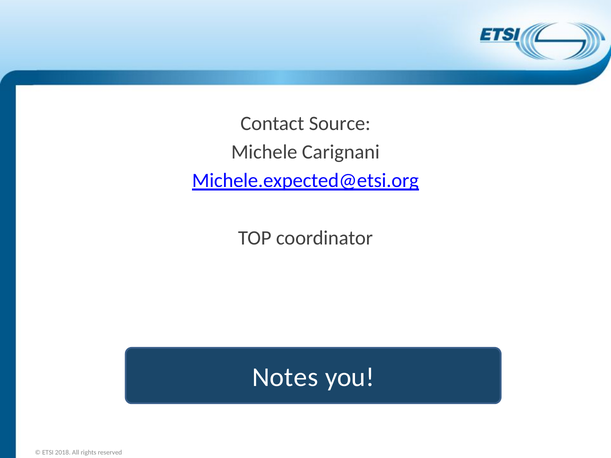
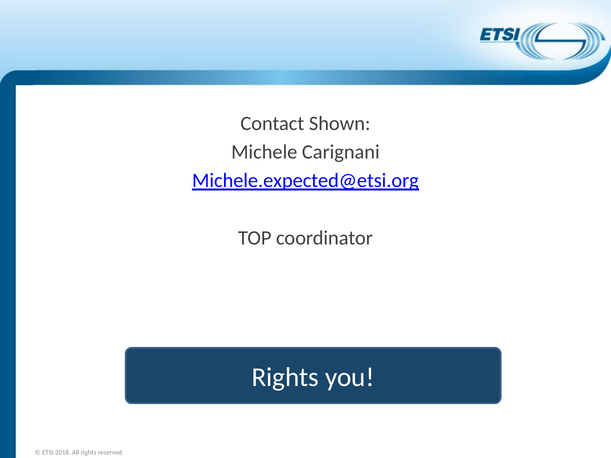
Source: Source -> Shown (340, 124)
Notes: Notes -> Rights (285, 378)
